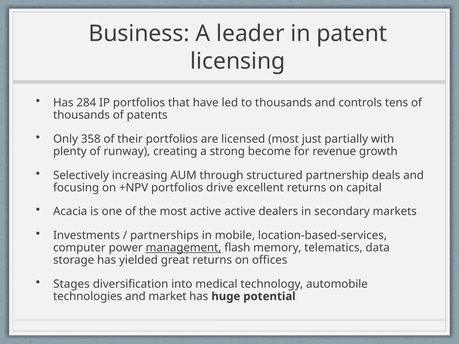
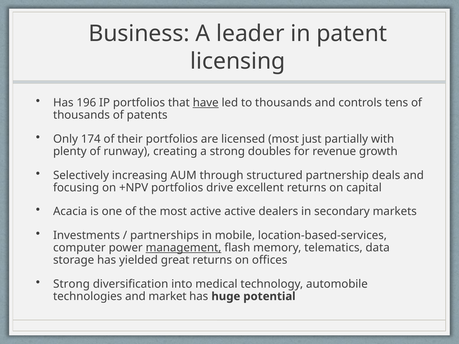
284: 284 -> 196 (86, 103)
have underline: none -> present (206, 103)
358: 358 -> 174 (91, 139)
become: become -> doubles (269, 151)
Stages: Stages -> Strong (71, 284)
